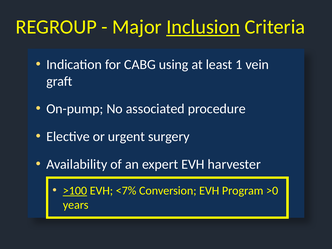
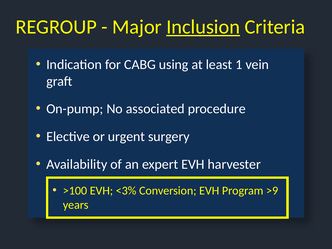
>100 underline: present -> none (75, 191)
<7%: <7% -> <3% (126, 191)
>0: >0 -> >9 (272, 191)
